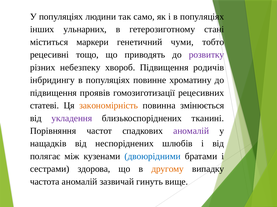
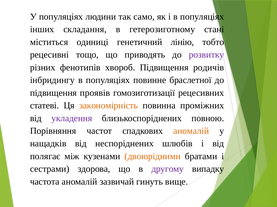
ульнарних: ульнарних -> складання (85, 29)
маркери: маркери -> одиниці (93, 42)
чуми: чуми -> лінію (182, 42)
небезпеку: небезпеку -> фенотипів (80, 68)
хроматину: хроматину -> браслетної (190, 80)
змінюється: змінюється -> проміжних (202, 106)
тканині: тканині -> повною (208, 119)
аномалій colour: purple -> orange (191, 131)
двоюрідними colour: blue -> orange (153, 157)
другому colour: orange -> purple (168, 170)
